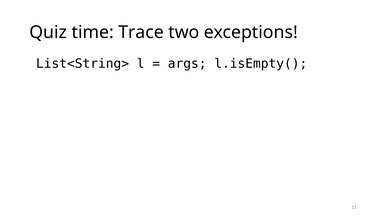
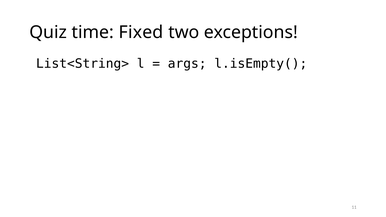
Trace: Trace -> Fixed (141, 32)
